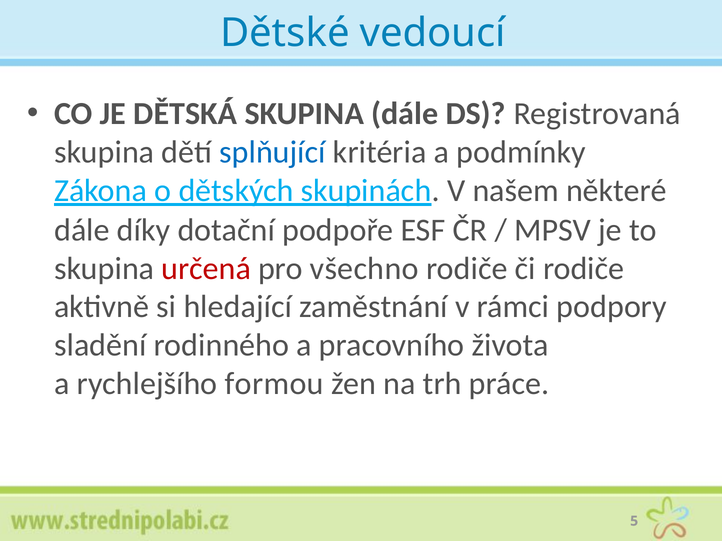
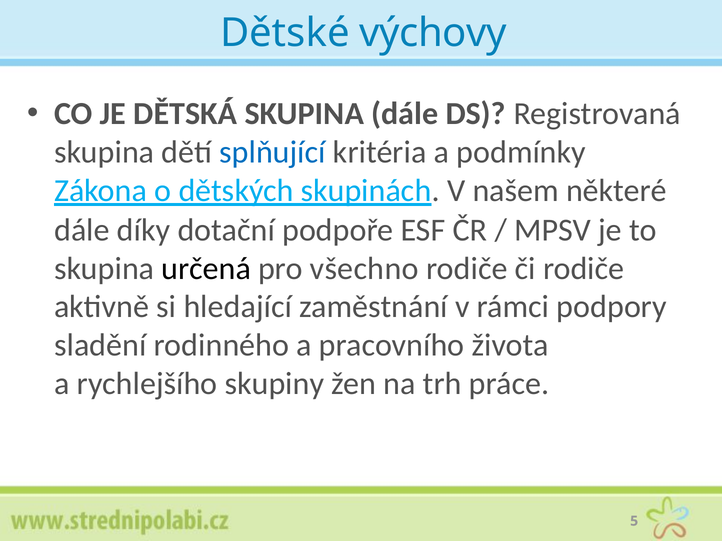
vedoucí: vedoucí -> výchovy (433, 33)
určená colour: red -> black (206, 269)
formou: formou -> skupiny (274, 384)
